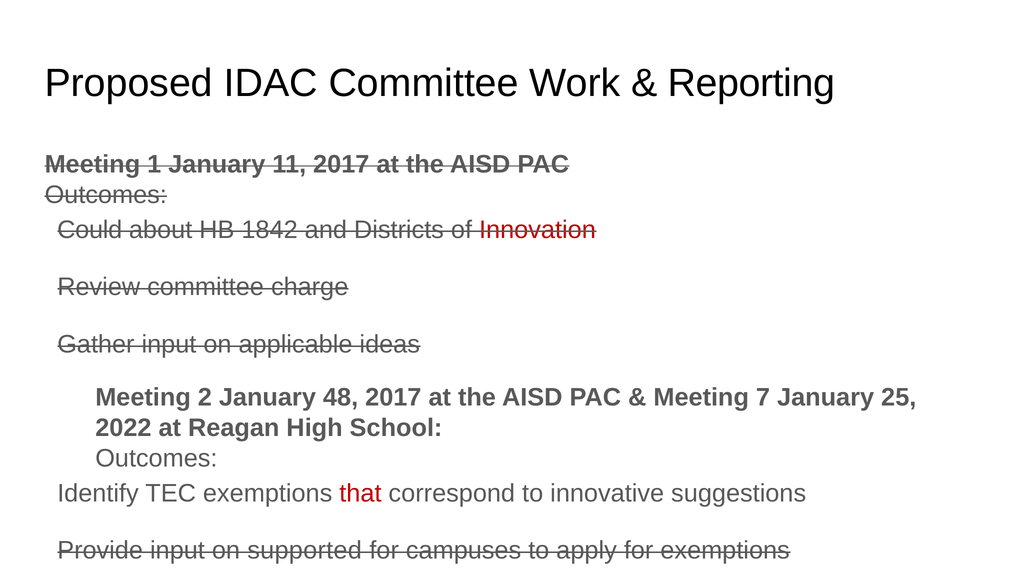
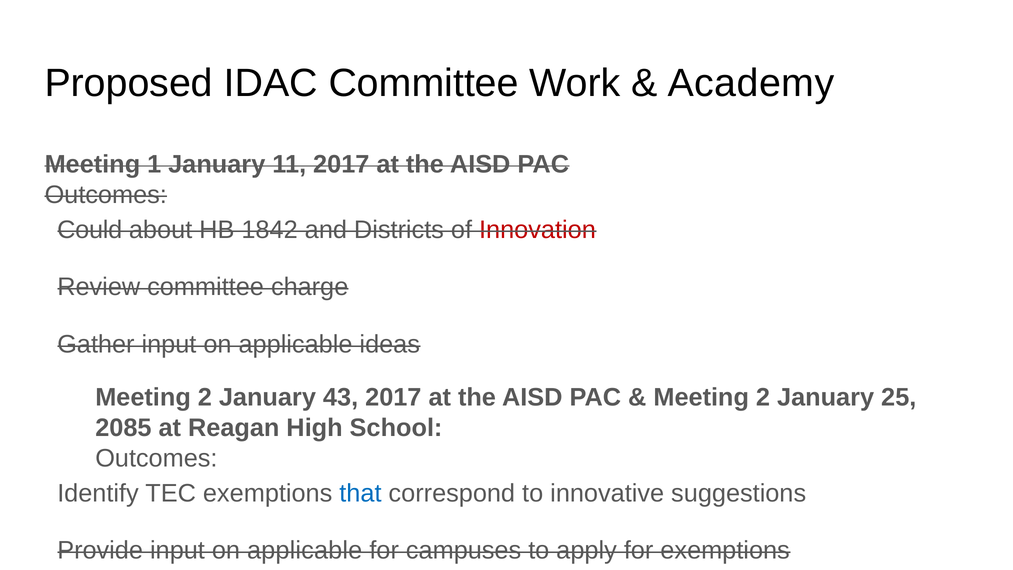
Reporting: Reporting -> Academy (751, 83)
48: 48 -> 43 (341, 397)
7: 7 -> 2 (763, 397)
2022: 2022 -> 2085 (123, 428)
that colour: red -> blue (360, 493)
Provide input on supported: supported -> applicable (305, 550)
